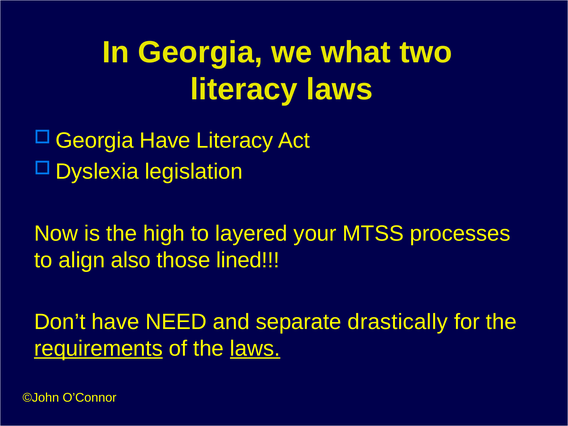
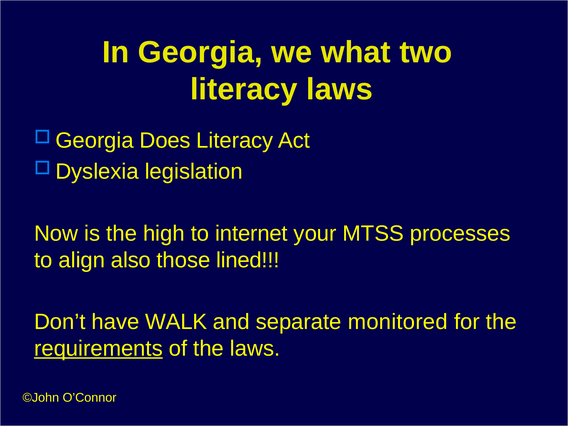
Have: Have -> Does (165, 141)
layered: layered -> internet (251, 234)
NEED: NEED -> WALK (176, 322)
drastically: drastically -> monitored (398, 322)
laws underline: present -> none (255, 348)
